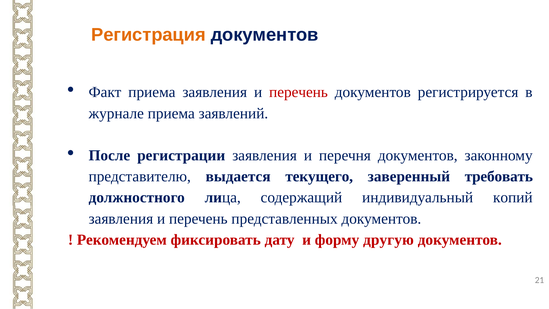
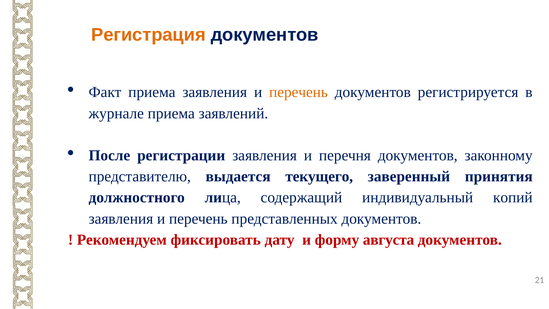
перечень colour: red -> orange (298, 92)
требовать: требовать -> принятия (499, 176)
другую: другую -> августа (389, 240)
